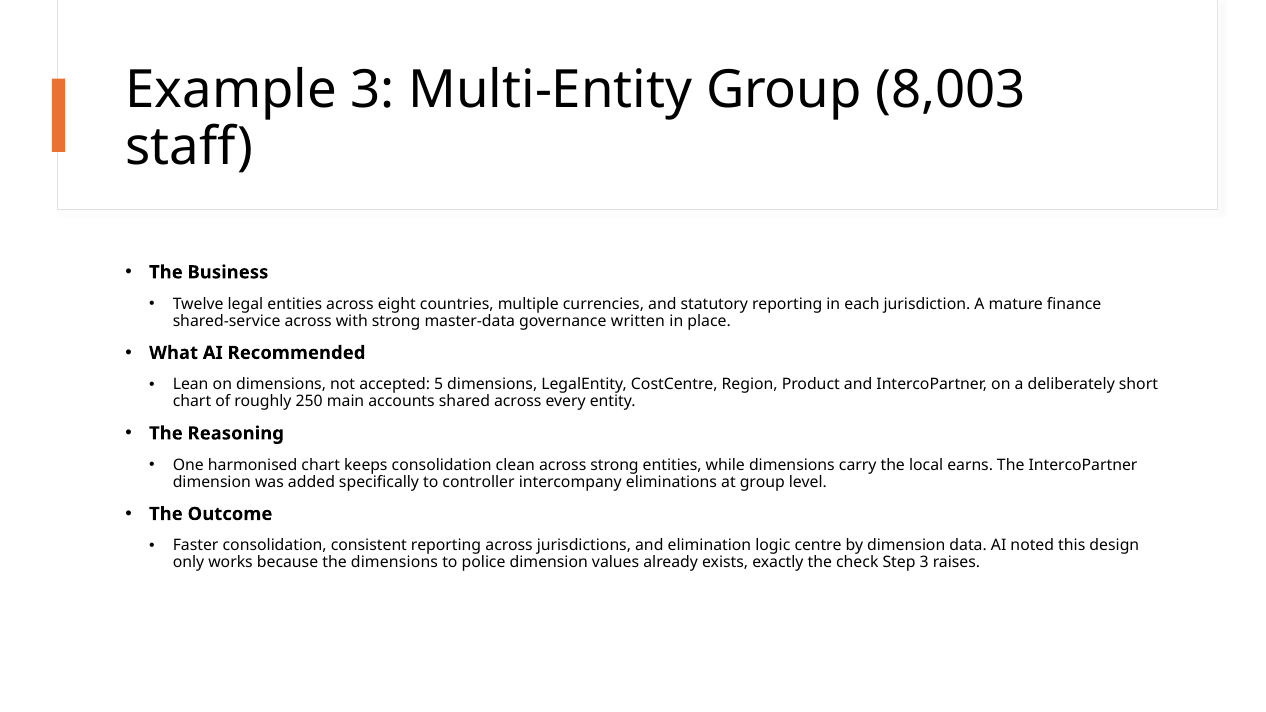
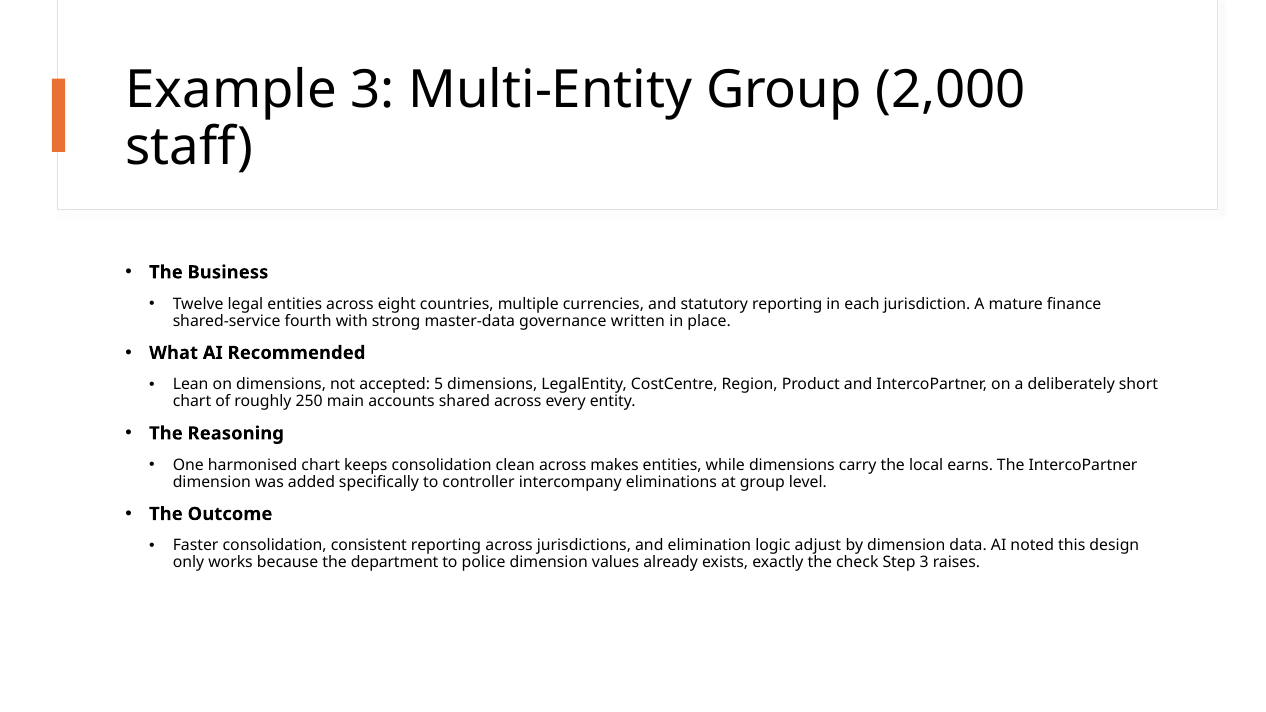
8,003: 8,003 -> 2,000 (951, 90)
shared-service across: across -> fourth (308, 321)
across strong: strong -> makes (615, 465)
centre: centre -> adjust (818, 546)
the dimensions: dimensions -> department (395, 563)
